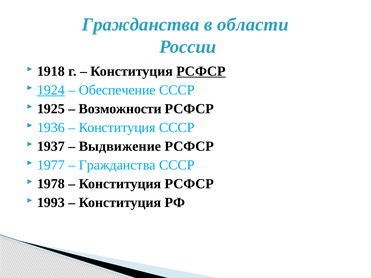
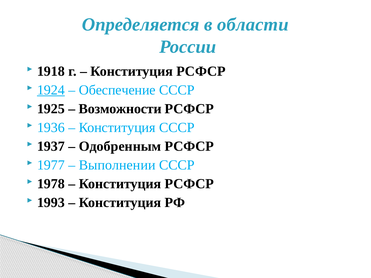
Гражданства: Гражданства -> Определяется (141, 24)
РСФСР underline: present -> none (201, 71)
Выдвижение: Выдвижение -> Одобренным (120, 146)
Гражданства: Гражданства -> Выполнении (117, 165)
